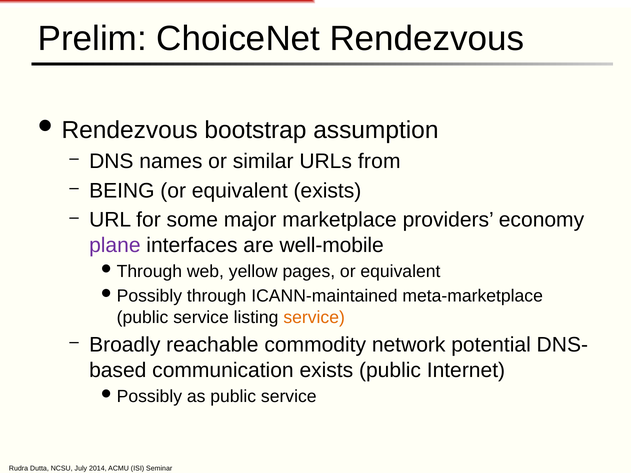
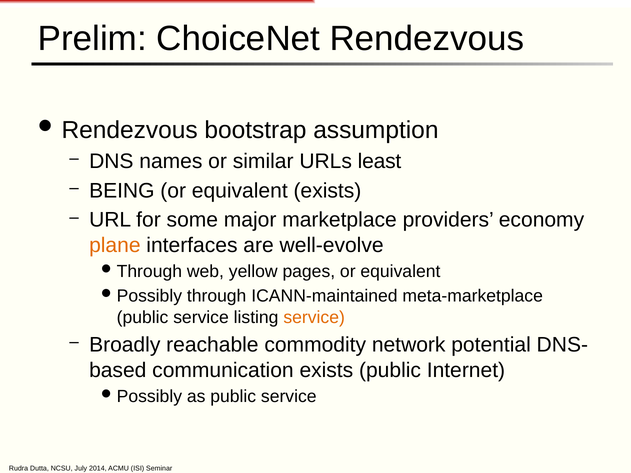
from: from -> least (380, 161)
plane colour: purple -> orange (115, 245)
well-mobile: well-mobile -> well-evolve (332, 245)
